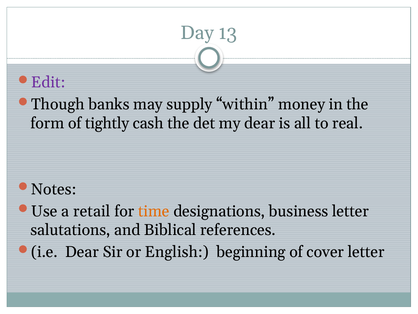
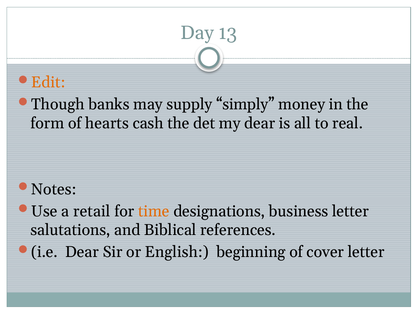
Edit colour: purple -> orange (48, 82)
within: within -> simply (245, 104)
tightly: tightly -> hearts (107, 123)
